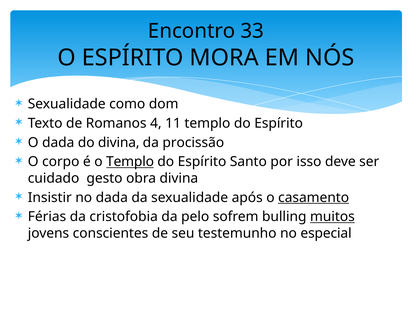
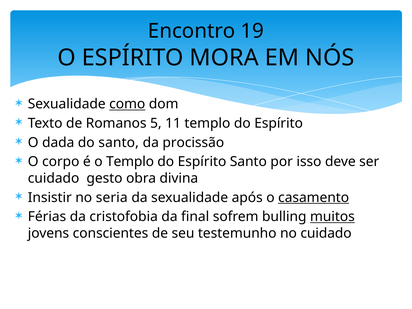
33: 33 -> 19 (252, 31)
como underline: none -> present (127, 104)
4: 4 -> 5 (156, 123)
do divina: divina -> santo (119, 143)
Templo underline: present -> none (130, 162)
no dada: dada -> seria (112, 197)
pelo: pelo -> final (195, 217)
no especial: especial -> cuidado (326, 233)
